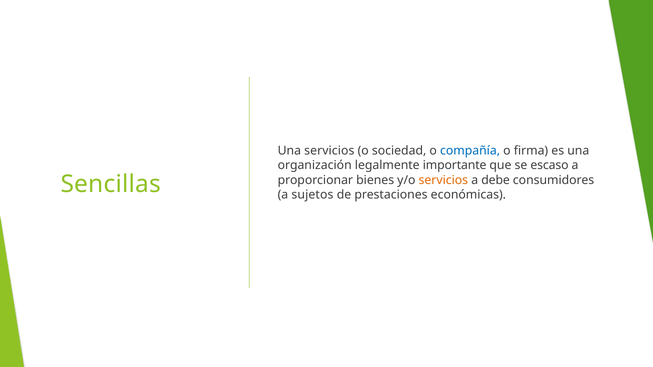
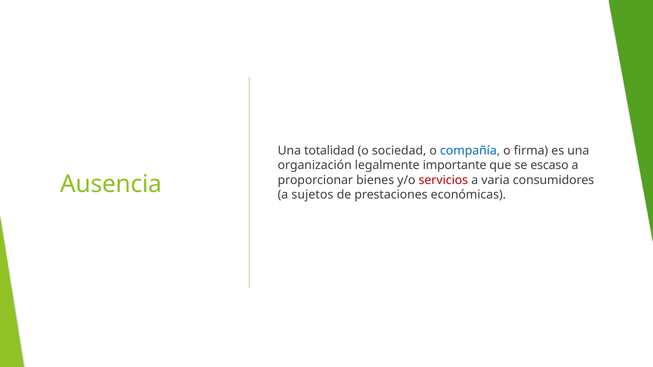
Una servicios: servicios -> totalidad (329, 151)
servicios colour: orange -> red (443, 180)
debe: debe -> varia (495, 180)
Sencillas: Sencillas -> Ausencia (111, 184)
